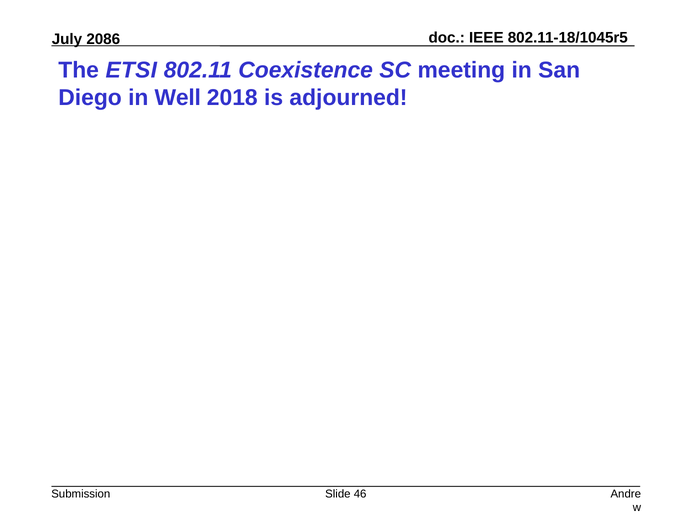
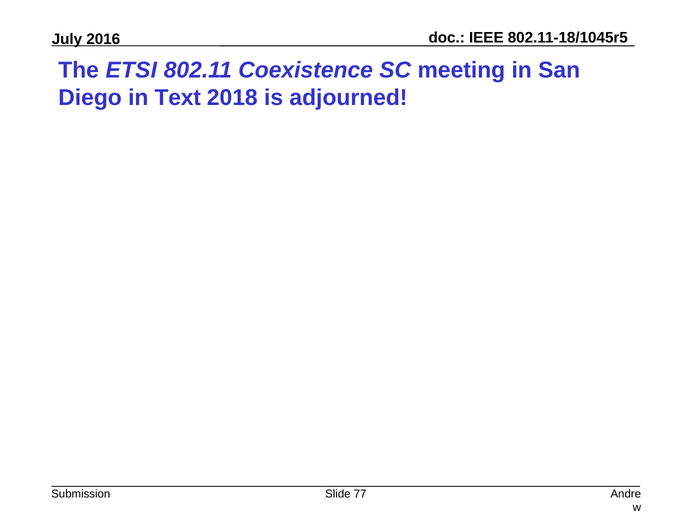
2086: 2086 -> 2016 (103, 39)
Well: Well -> Text (178, 98)
46: 46 -> 77 (360, 493)
